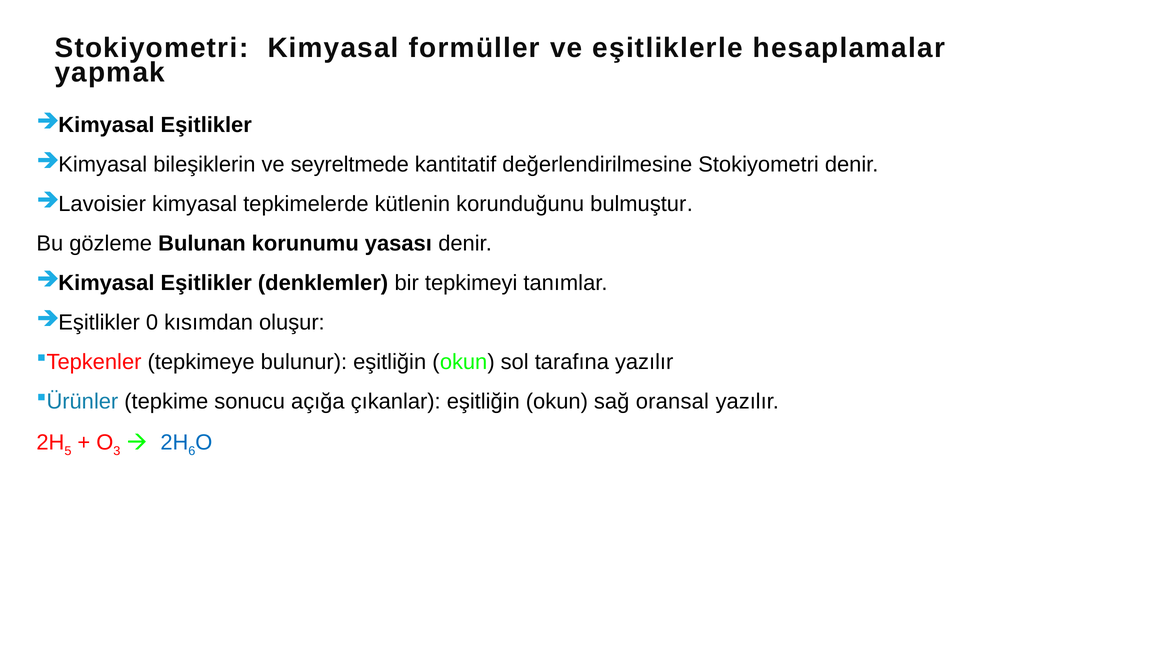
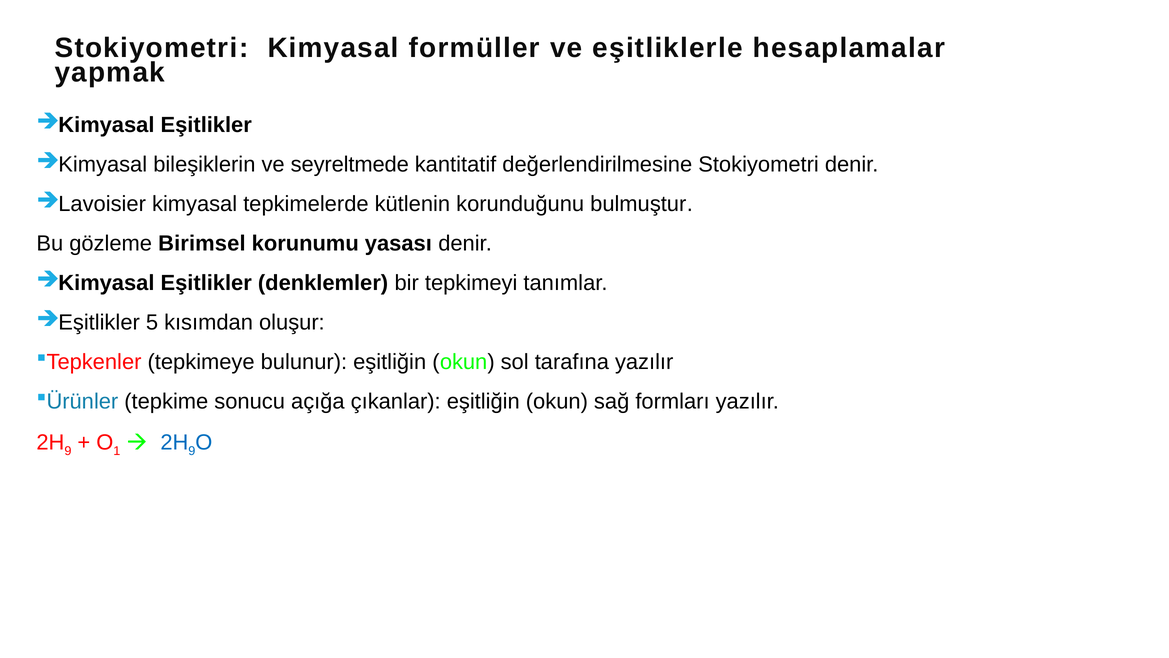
Bulunan: Bulunan -> Birimsel (202, 243)
0: 0 -> 5 (152, 322)
oransal: oransal -> formları (672, 401)
5: 5 -> 9 (68, 451)
3: 3 -> 1 (117, 451)
6: 6 -> 9 (192, 451)
